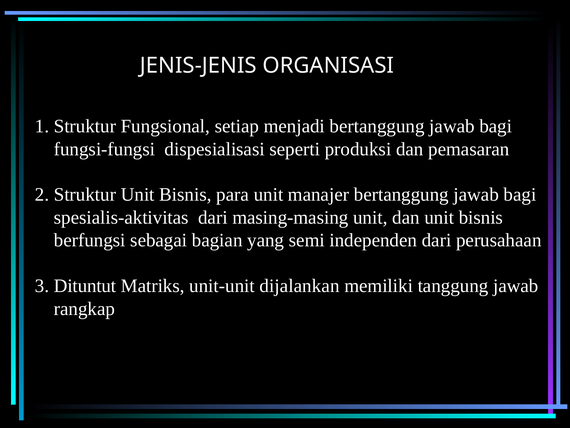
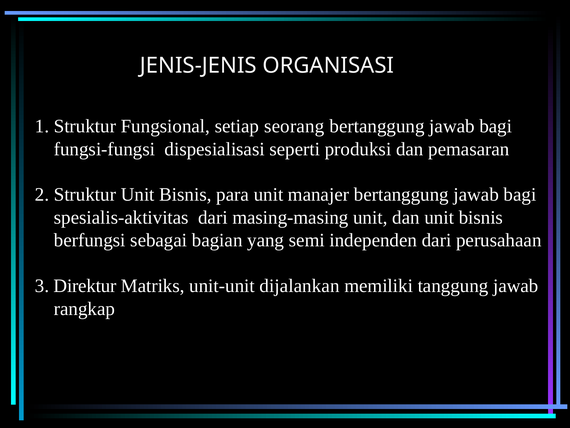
menjadi: menjadi -> seorang (294, 126)
Dituntut: Dituntut -> Direktur (85, 286)
